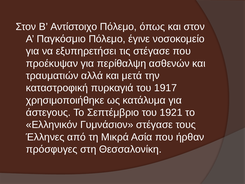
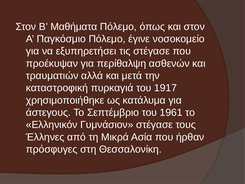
Αντίστοιχο: Αντίστοιχο -> Μαθήματα (74, 27)
1921: 1921 -> 1961 (171, 112)
